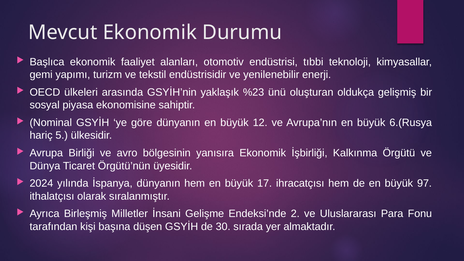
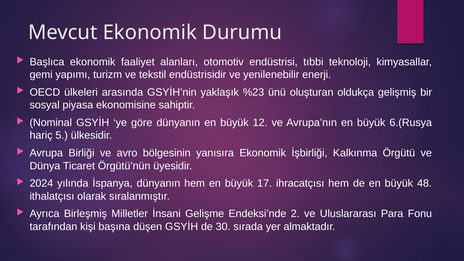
97: 97 -> 48 (424, 183)
